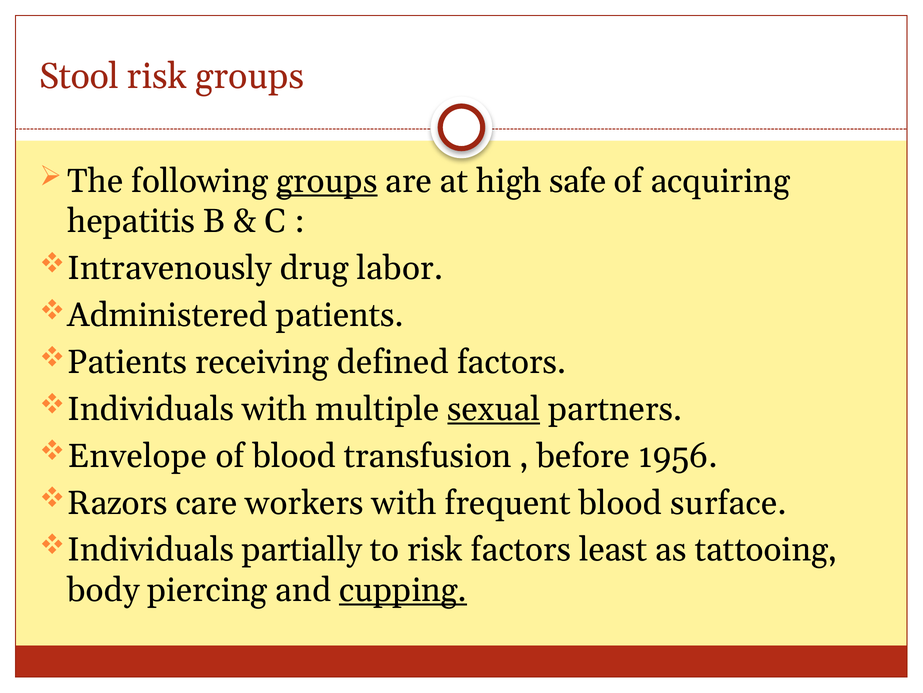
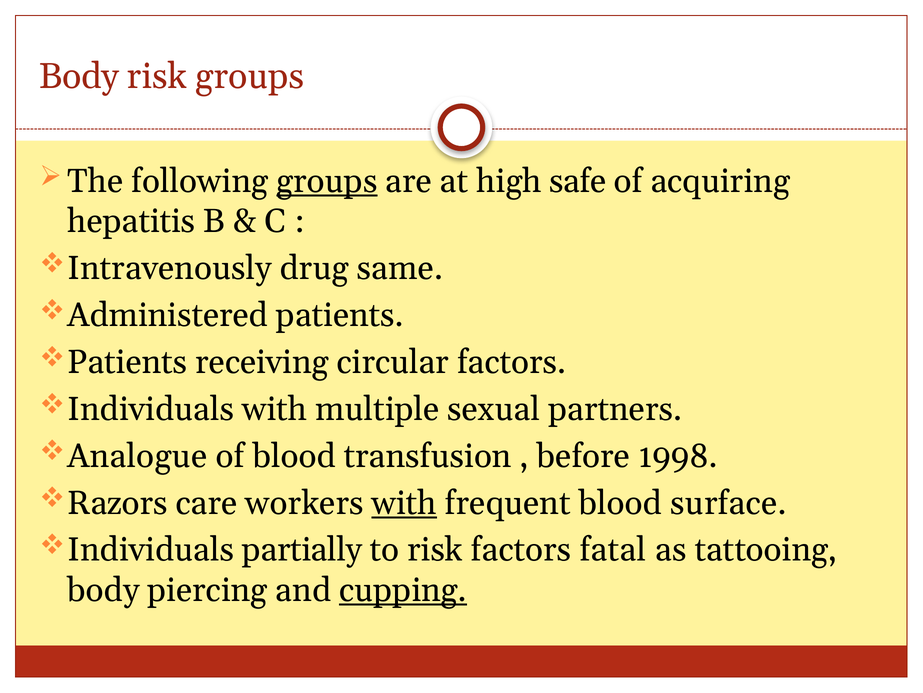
Stool: Stool -> Body (79, 76)
labor: labor -> same (400, 268)
defined: defined -> circular (393, 362)
sexual underline: present -> none (494, 409)
Envelope: Envelope -> Analogue (137, 456)
1956: 1956 -> 1998 (678, 456)
with underline: none -> present (404, 502)
least: least -> fatal (613, 549)
